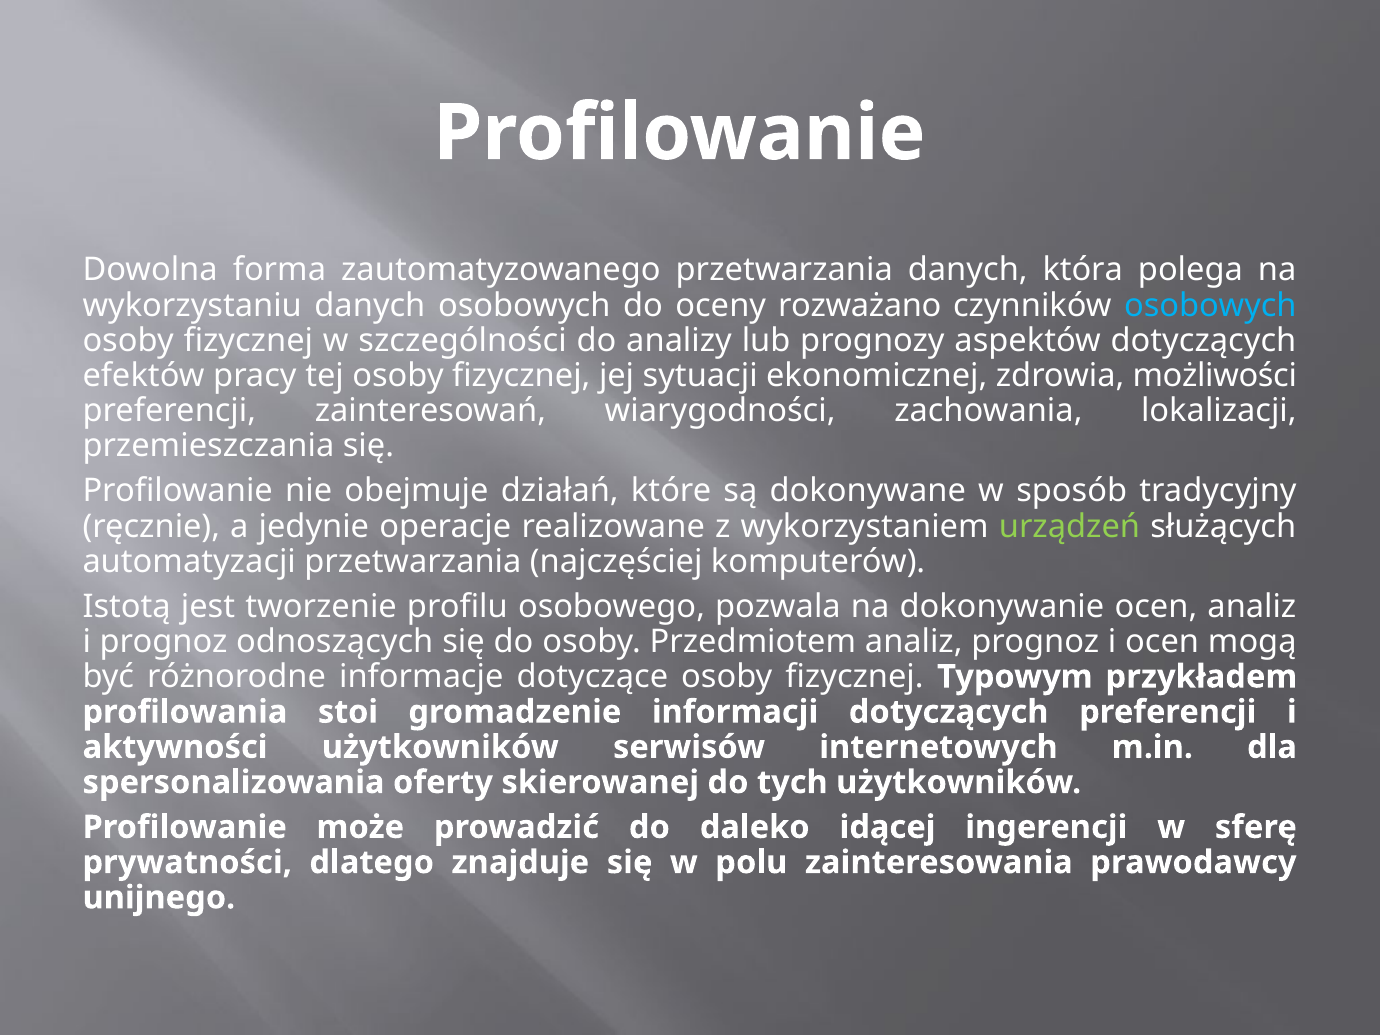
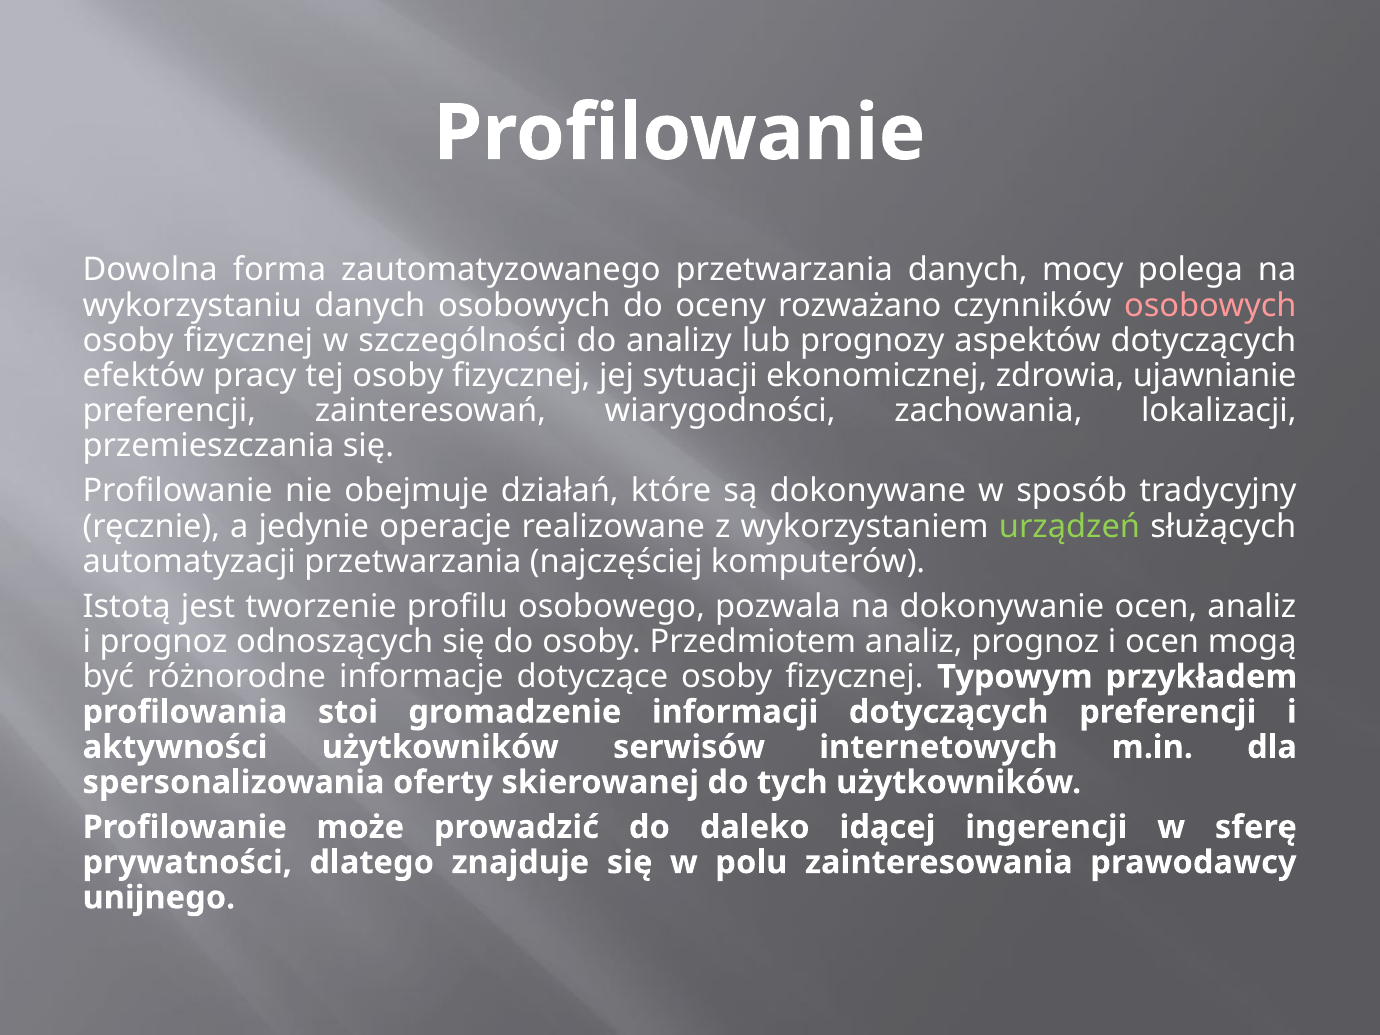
która: która -> mocy (1083, 270)
osobowych colour: light blue -> pink (1210, 305)
możliwości: możliwości -> ujawnianie (1215, 376)
